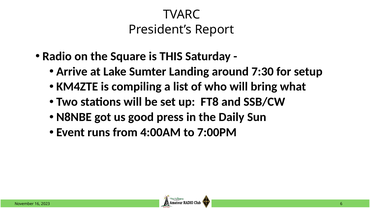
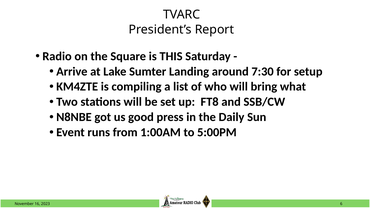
4:00AM: 4:00AM -> 1:00AM (161, 132)
7:00PM: 7:00PM -> 5:00PM (217, 132)
